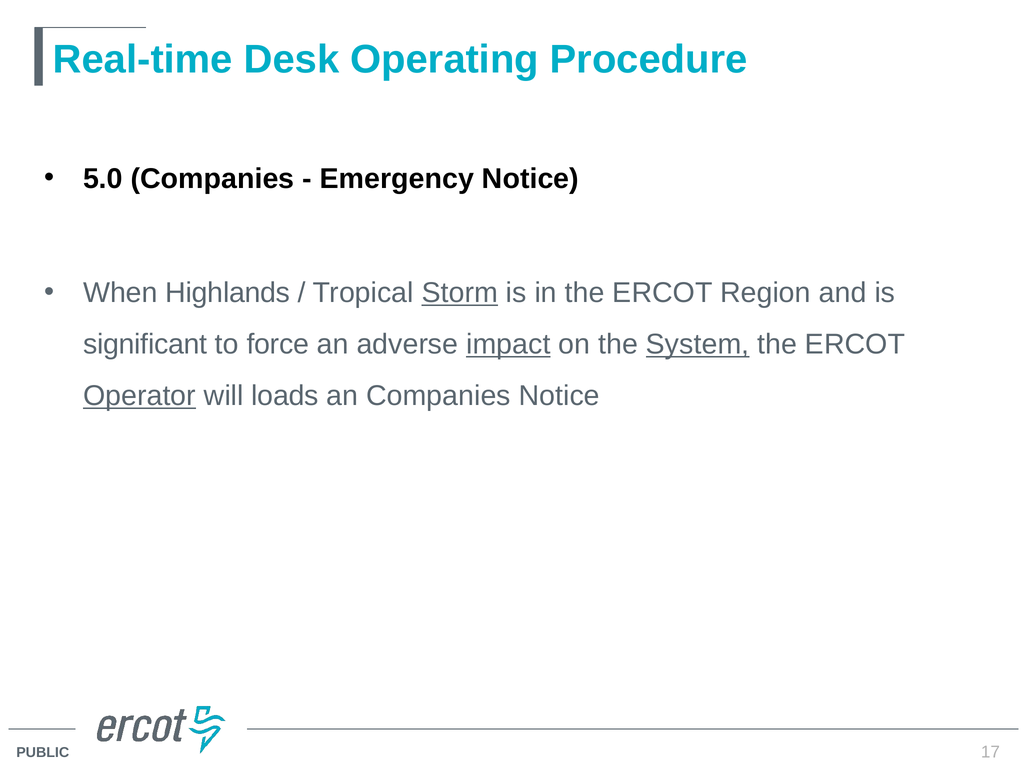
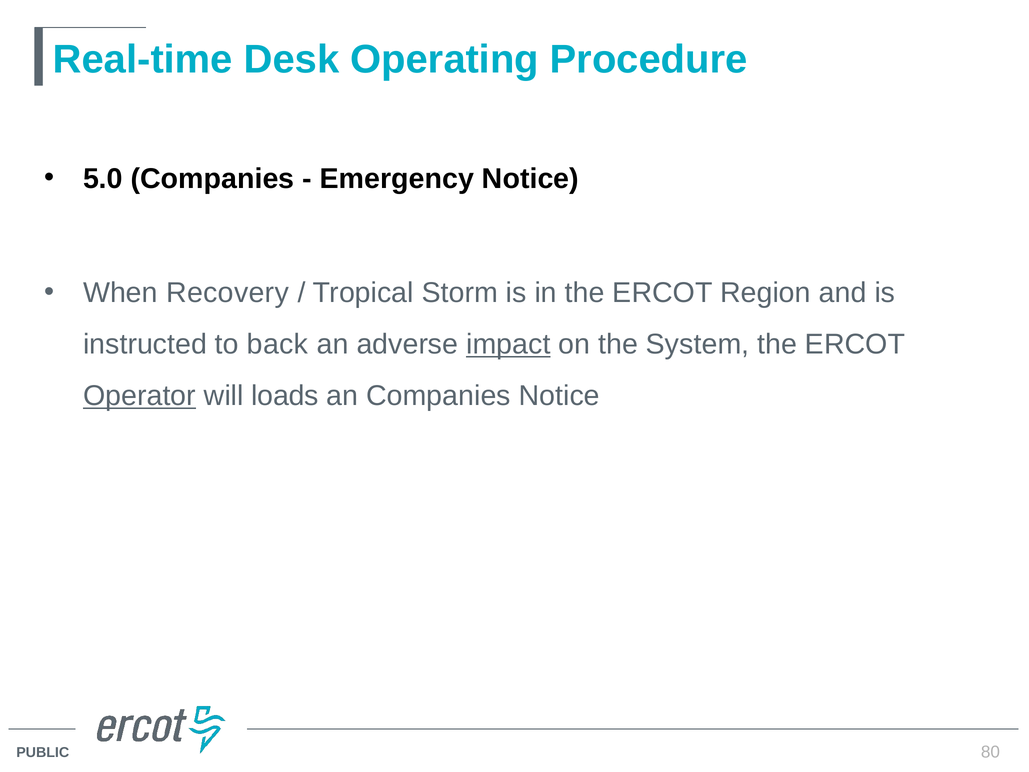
Highlands: Highlands -> Recovery (228, 293)
Storm underline: present -> none (460, 293)
significant: significant -> instructed (145, 344)
force: force -> back (278, 344)
System underline: present -> none (698, 344)
17: 17 -> 80 (990, 752)
